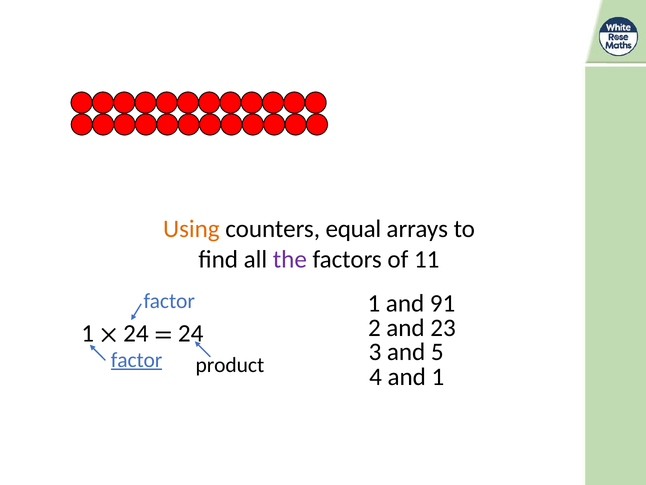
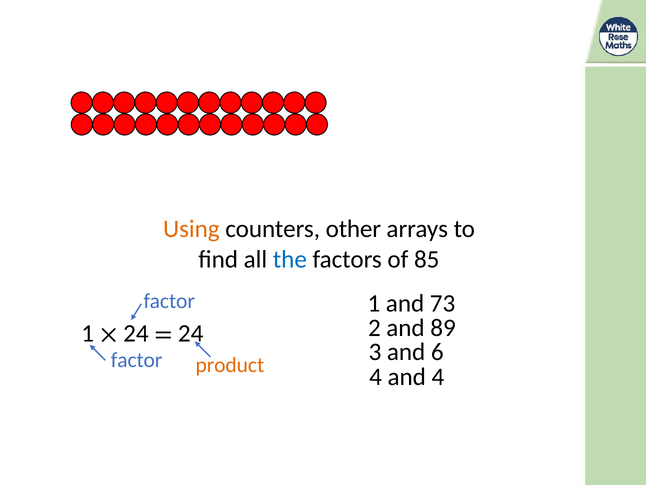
equal: equal -> other (353, 229)
the colour: purple -> blue (290, 259)
11: 11 -> 85 (427, 259)
91: 91 -> 73 (443, 303)
23: 23 -> 89 (443, 327)
5: 5 -> 6 (437, 352)
factor underline: present -> none (137, 360)
product colour: black -> orange (230, 365)
and 1: 1 -> 4 (438, 376)
